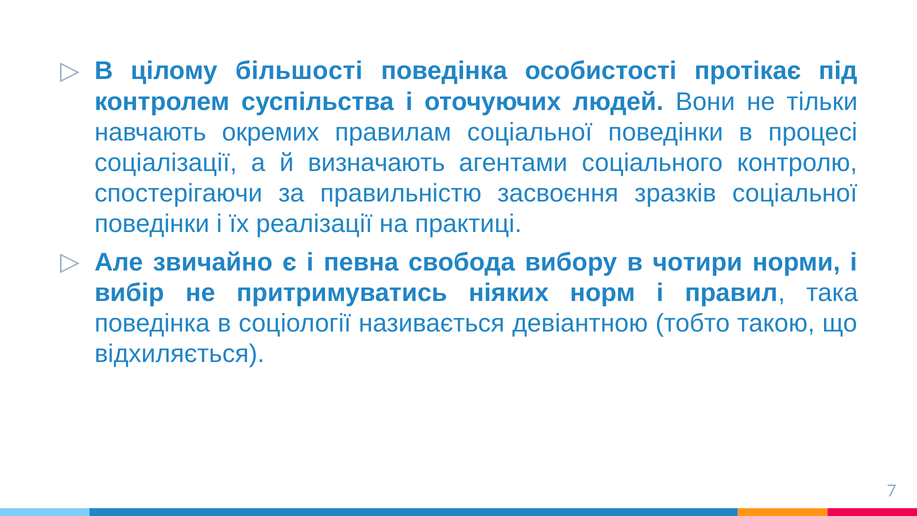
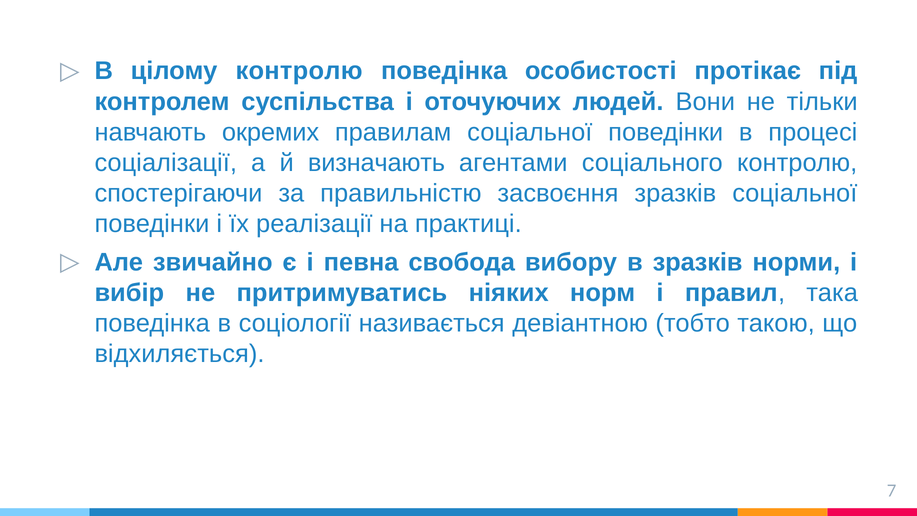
цілому більшості: більшості -> контролю (299, 71)
в чотири: чотири -> зразків (698, 262)
